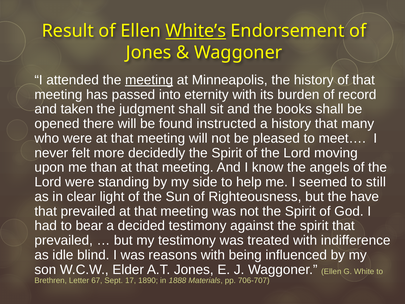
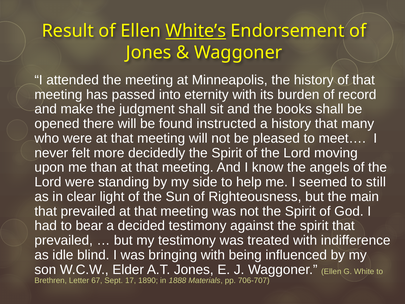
meeting underline: present -> none (149, 80)
taken: taken -> make (77, 109)
have: have -> main (365, 197)
reasons: reasons -> bringing (173, 255)
